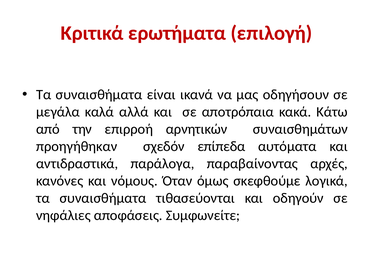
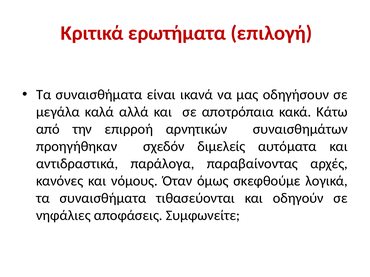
επίπεδα: επίπεδα -> διμελείς (221, 147)
